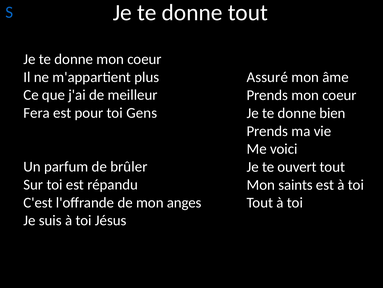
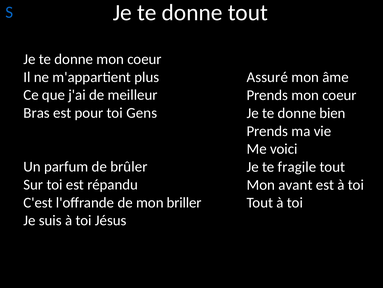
Fera: Fera -> Bras (37, 113)
ouvert: ouvert -> fragile (297, 166)
saints: saints -> avant (295, 184)
anges: anges -> briller (184, 202)
